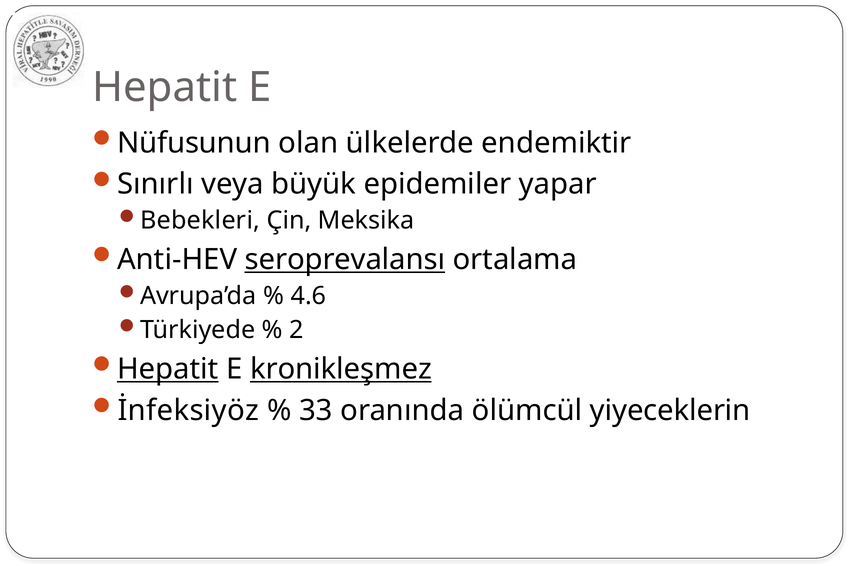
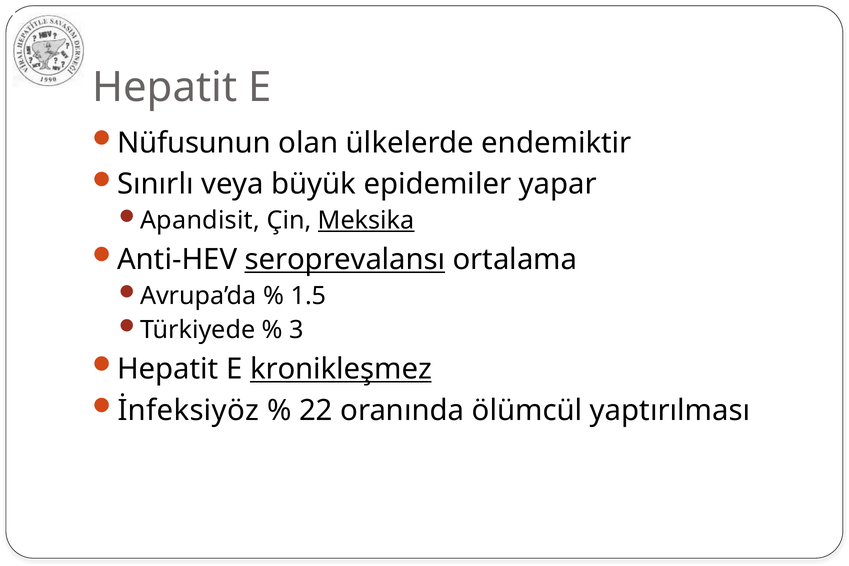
Bebekleri: Bebekleri -> Apandisit (200, 221)
Meksika underline: none -> present (366, 221)
4.6: 4.6 -> 1.5 (308, 296)
2: 2 -> 3 (296, 330)
Hepatit underline: present -> none (168, 369)
33: 33 -> 22 (316, 410)
yiyeceklerin: yiyeceklerin -> yaptırılması (670, 410)
